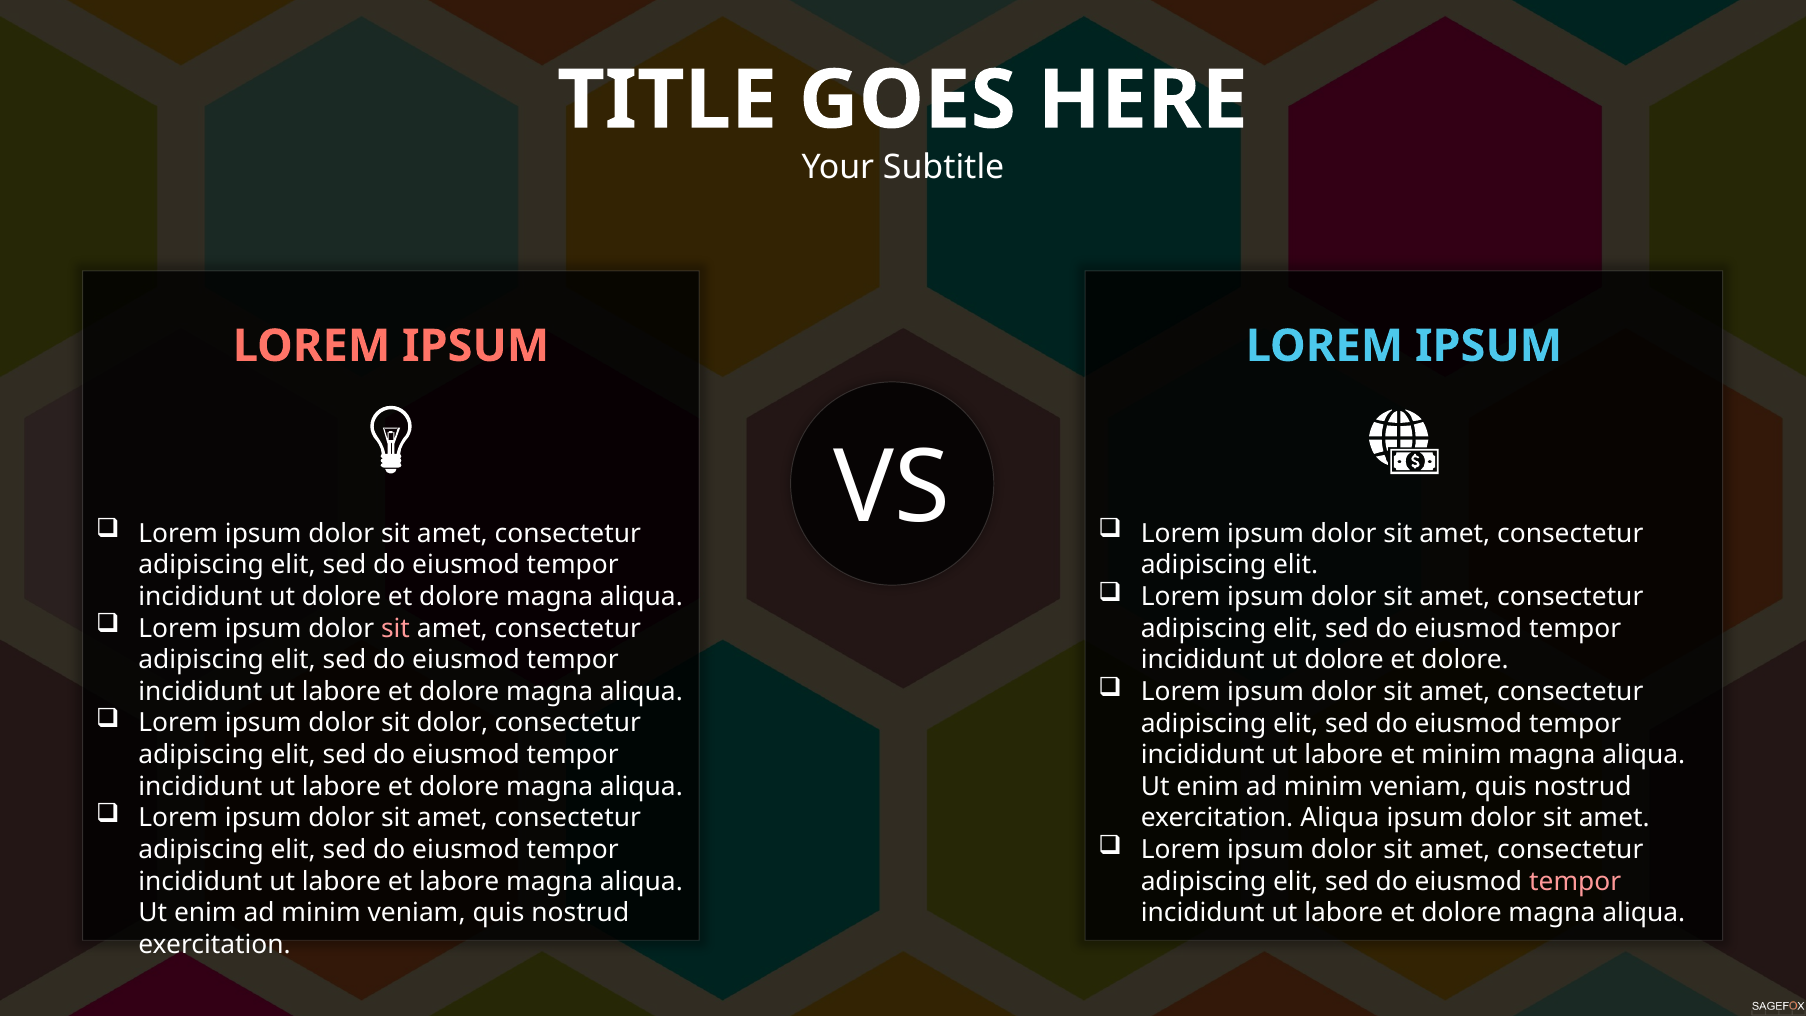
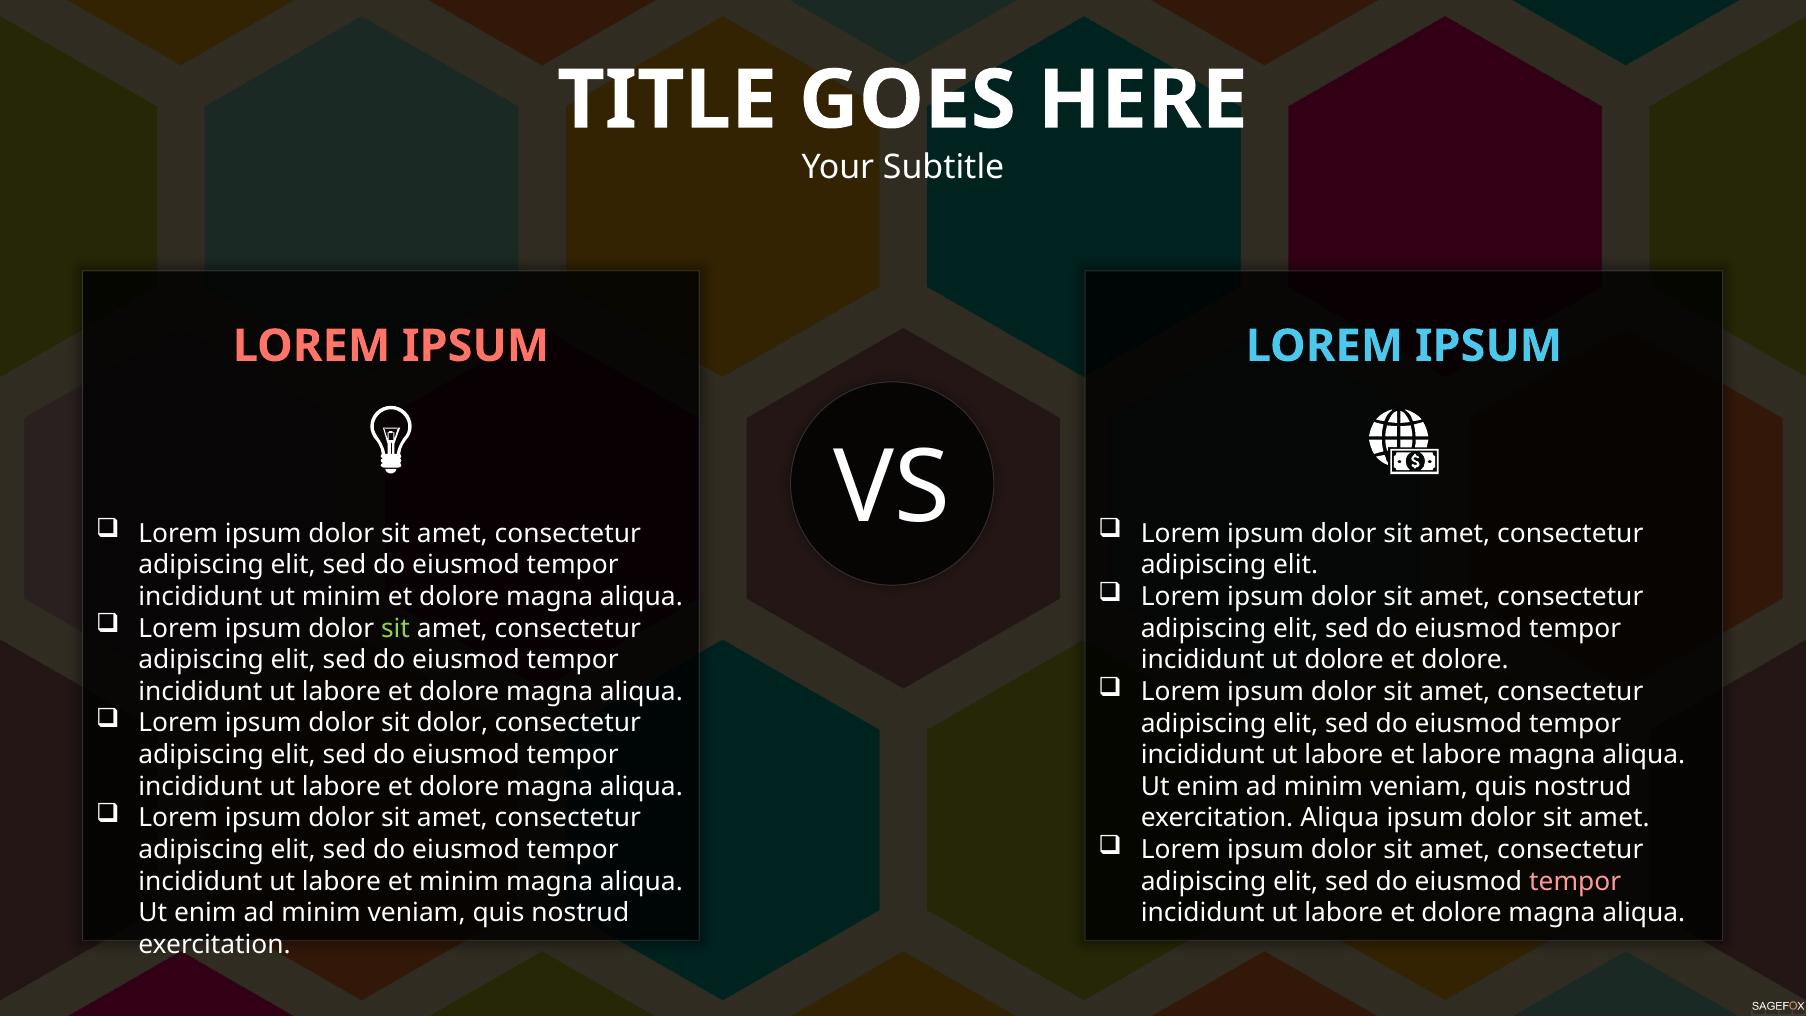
dolore: dolore -> minim (341, 597)
sit colour: pink -> light green (396, 628)
et minim: minim -> labore (1462, 755)
et labore: labore -> minim (459, 881)
